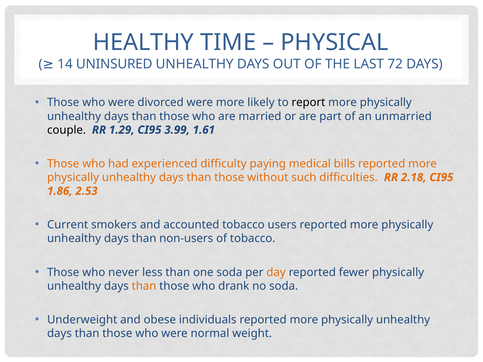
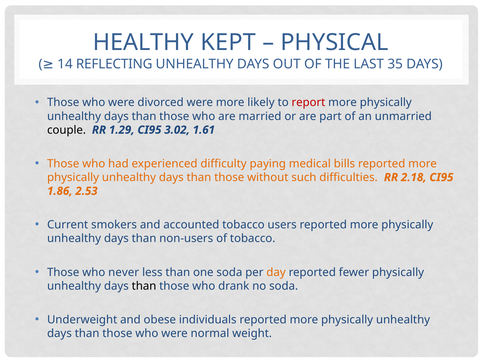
TIME: TIME -> KEPT (228, 43)
UNINSURED: UNINSURED -> REFLECTING (114, 64)
72: 72 -> 35 (395, 64)
report colour: black -> red (308, 103)
3.99: 3.99 -> 3.02 (177, 130)
than colour: orange -> black (144, 286)
